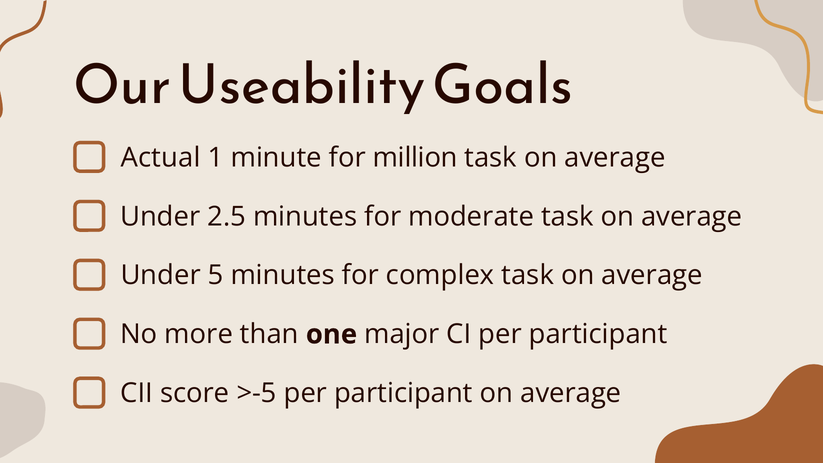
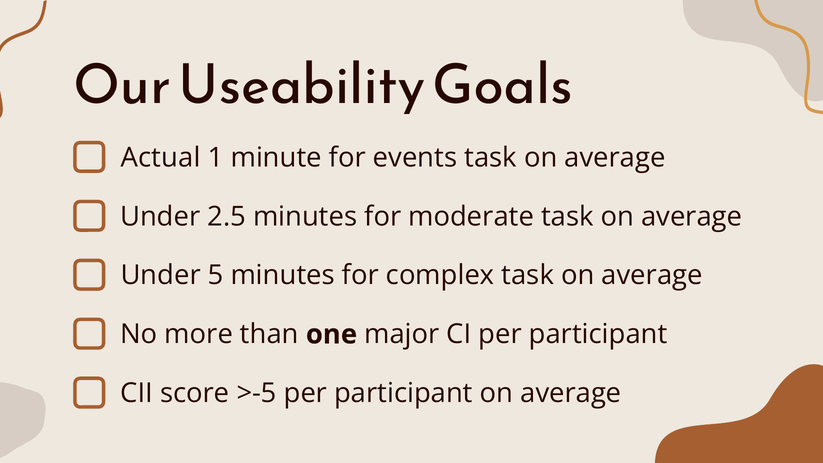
million: million -> events (415, 158)
